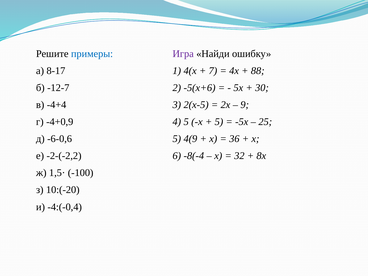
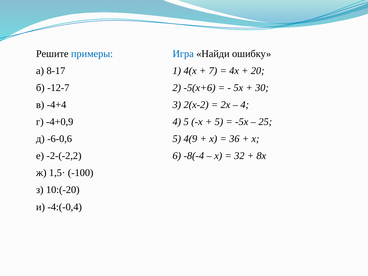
Игра colour: purple -> blue (183, 54)
88: 88 -> 20 (258, 71)
2(х-5: 2(х-5 -> 2(х-2 (196, 105)
9: 9 -> 4 (245, 105)
